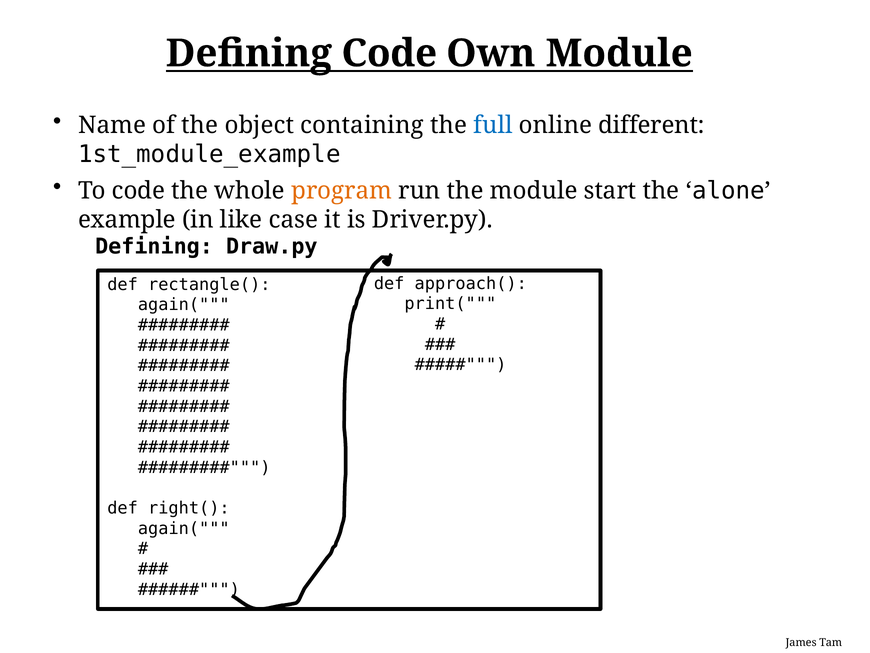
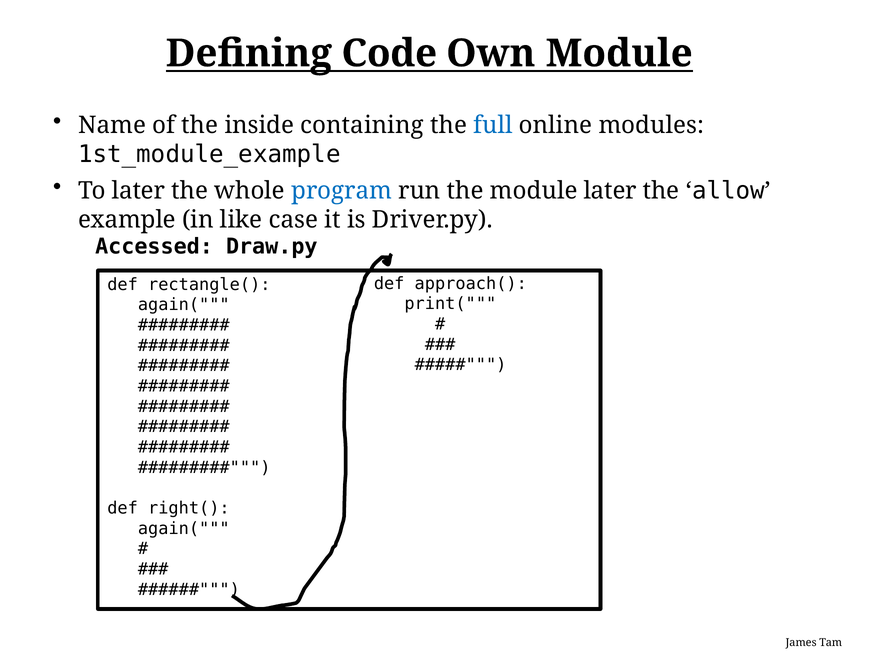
object: object -> inside (259, 125)
different: different -> modules (651, 125)
To code: code -> later (138, 191)
program colour: orange -> blue (342, 191)
module start: start -> later (610, 191)
alone: alone -> allow (728, 191)
Defining: Defining -> Accessed (154, 246)
